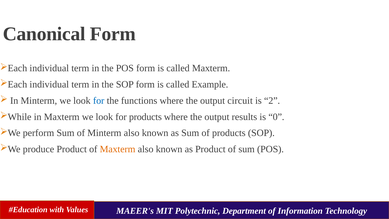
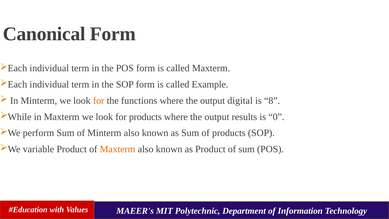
for colour: blue -> orange (99, 101)
circuit: circuit -> digital (240, 101)
2: 2 -> 8 (272, 101)
produce: produce -> variable (38, 149)
